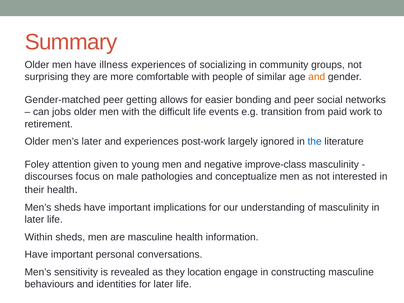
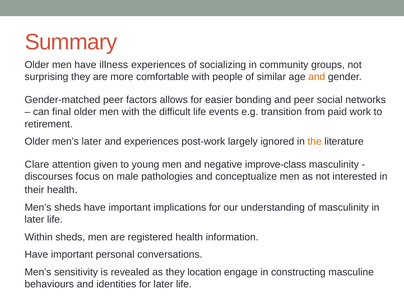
getting: getting -> factors (142, 100)
jobs: jobs -> final (62, 112)
the colour: blue -> orange (315, 142)
Foley: Foley -> Clare (37, 164)
are masculine: masculine -> registered (150, 237)
